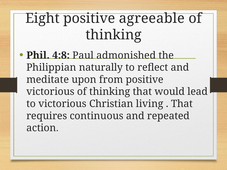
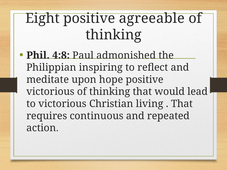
naturally: naturally -> inspiring (101, 68)
from: from -> hope (111, 80)
